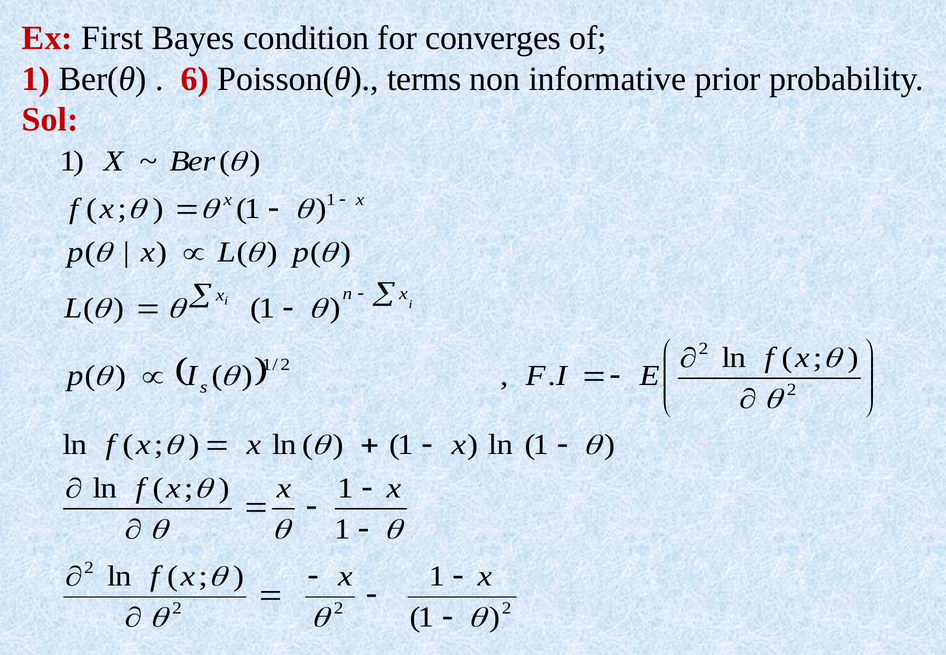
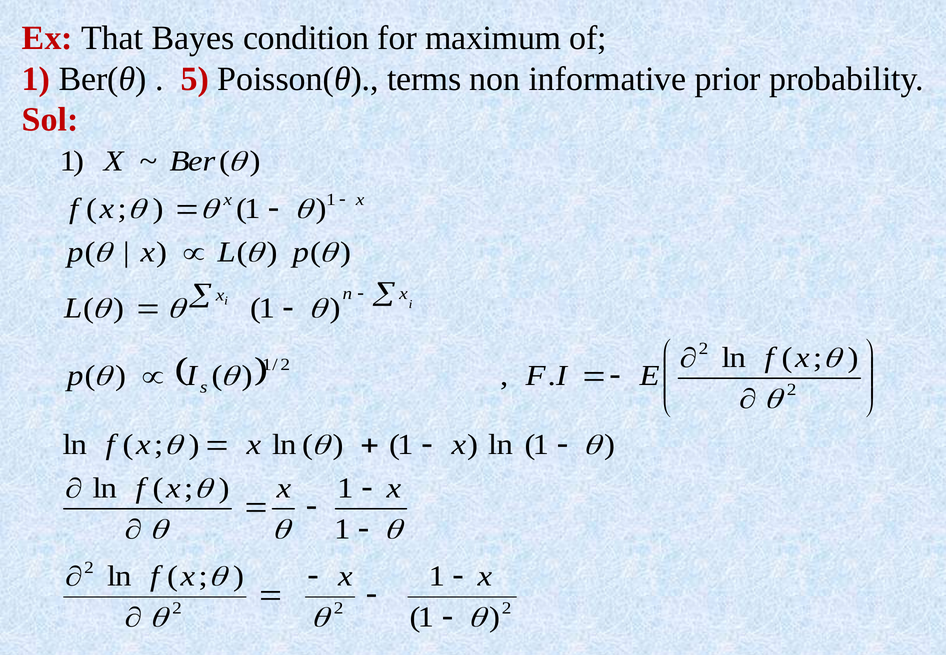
First: First -> That (112, 38)
converges: converges -> maximum (493, 38)
6: 6 -> 5 (195, 79)
